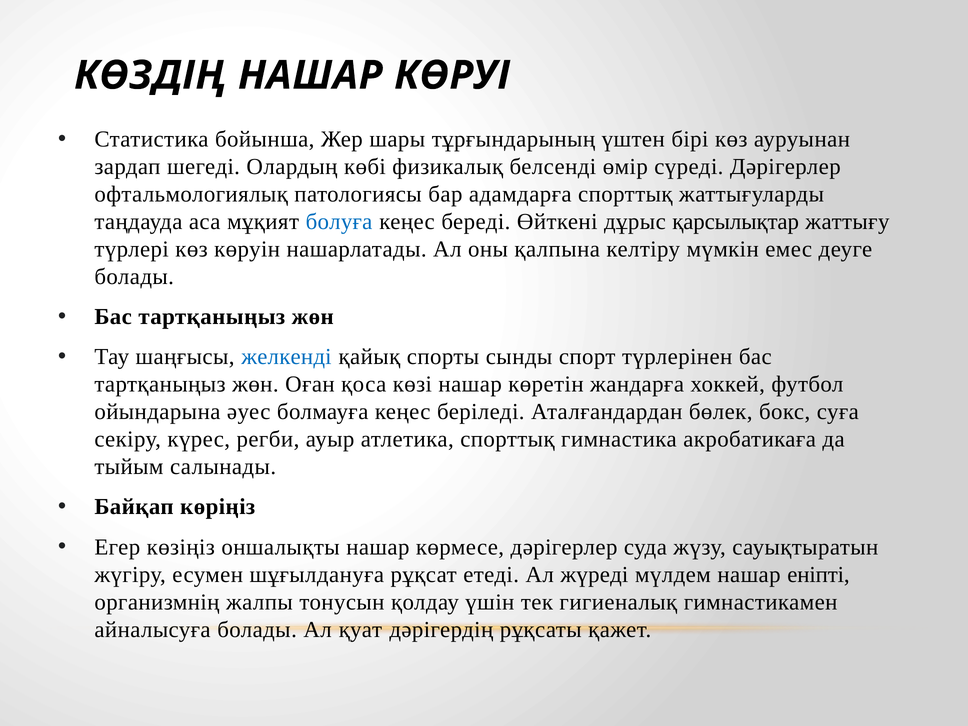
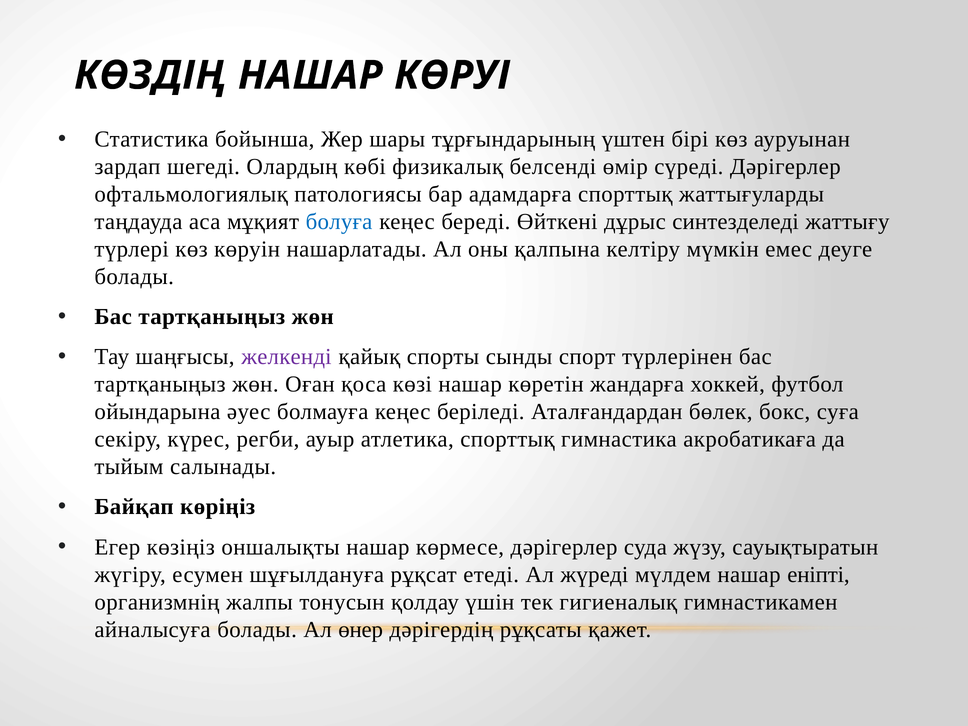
қарсылықтар: қарсылықтар -> синтезделеді (736, 222)
желкенді colour: blue -> purple (286, 357)
қуат: қуат -> өнер (361, 630)
